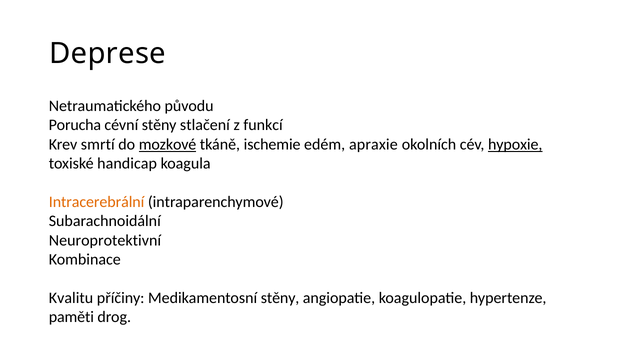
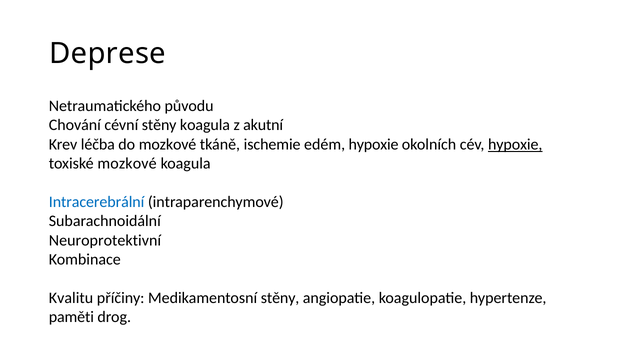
Porucha: Porucha -> Chování (75, 125)
stěny stlačení: stlačení -> koagula (205, 125)
funkcí: funkcí -> akutní (263, 125)
smrtí: smrtí -> léčba (98, 144)
mozkové underline: present -> none (168, 144)
edém apraxie: apraxie -> hypoxie (374, 144)
toxiské handicap: handicap -> mozkové (127, 163)
Intracerebrální colour: orange -> blue (97, 202)
